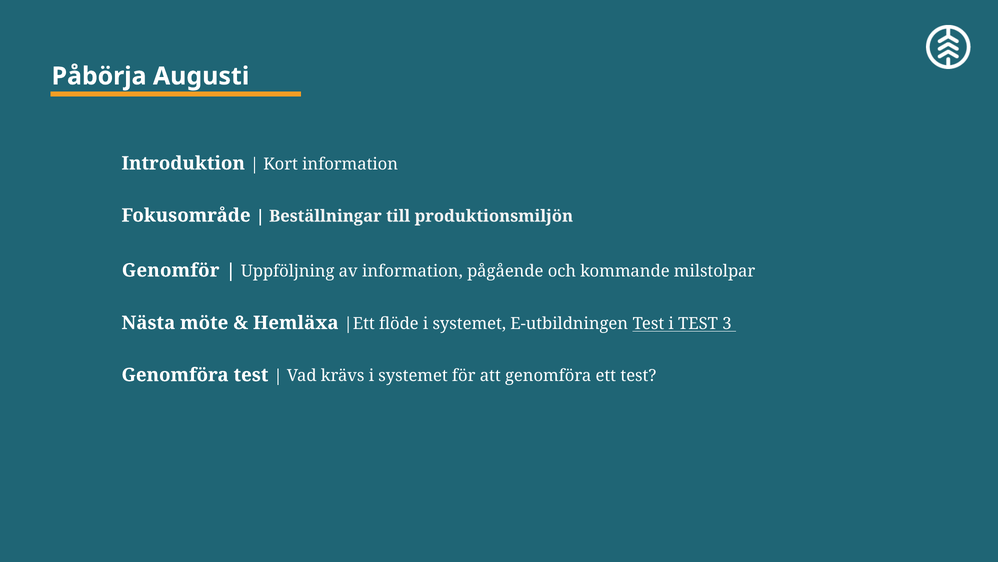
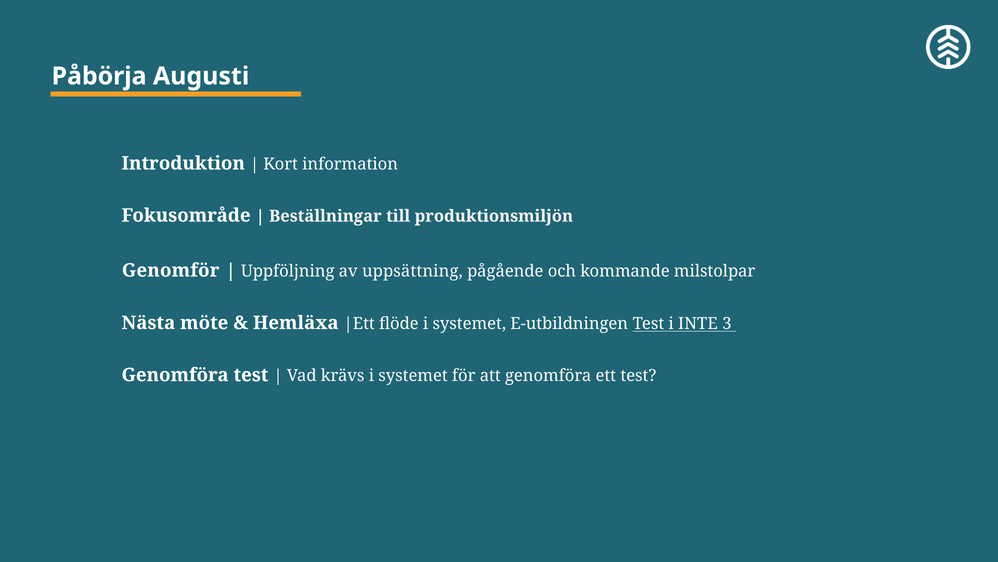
av information: information -> uppsättning (412, 271)
i TEST: TEST -> INTE (698, 323)
